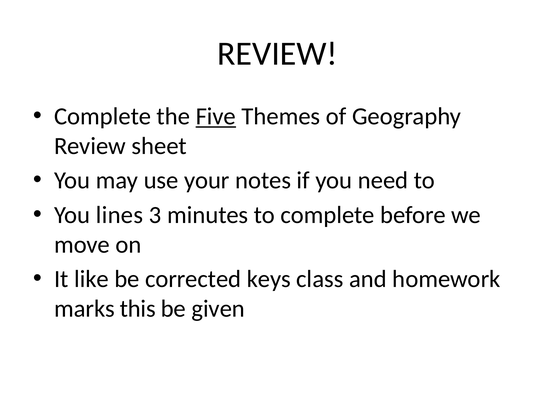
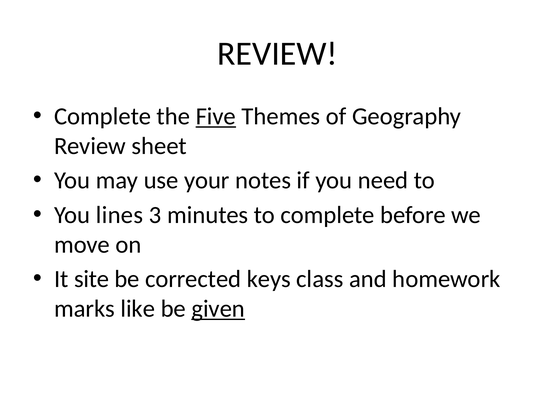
like: like -> site (92, 279)
this: this -> like (138, 309)
given underline: none -> present (218, 309)
